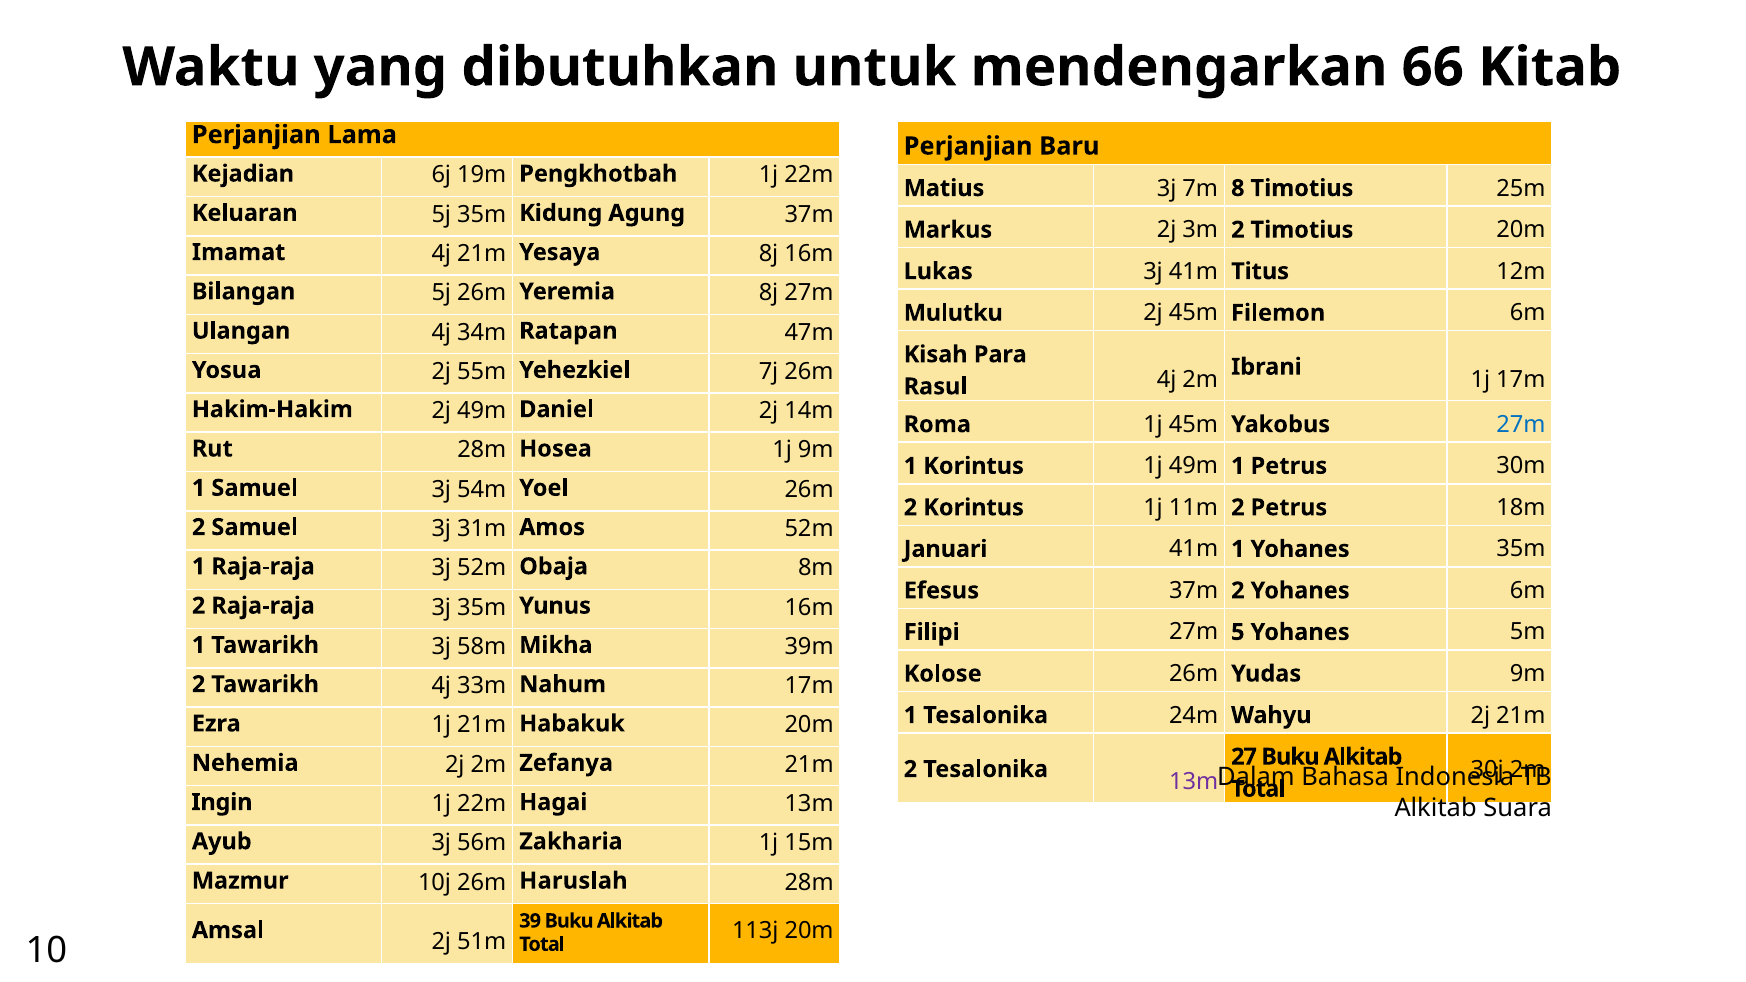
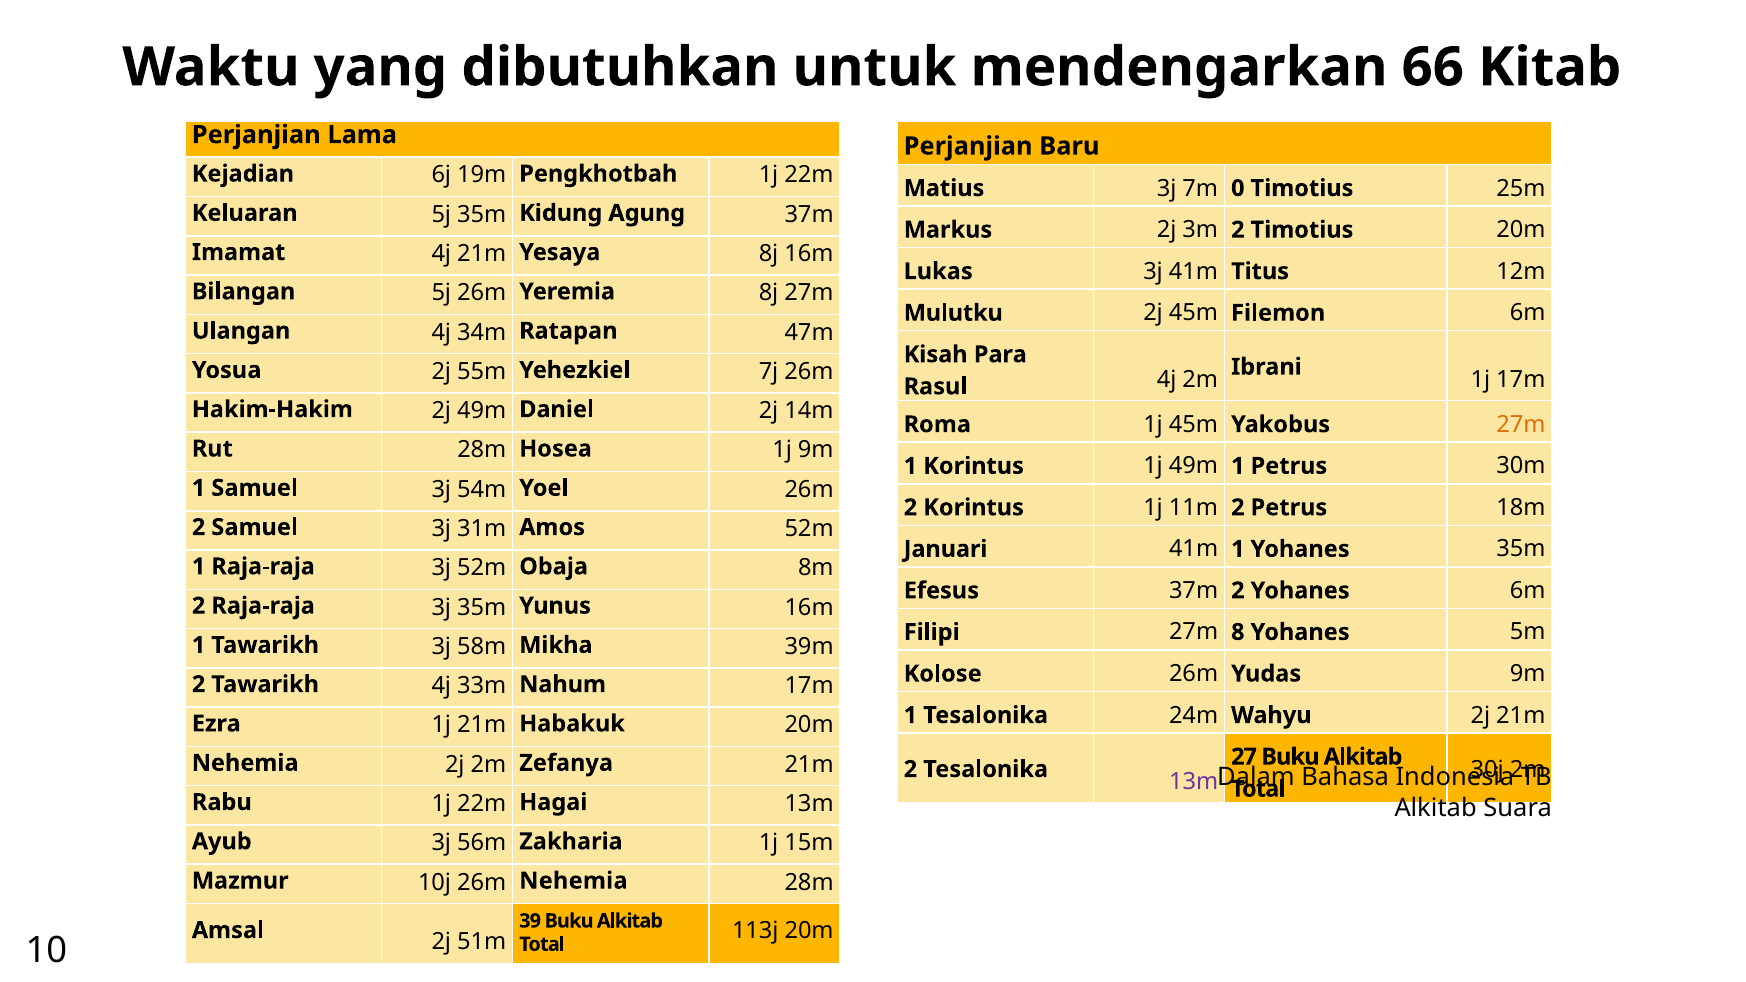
8: 8 -> 0 (1238, 188)
27m colour: blue -> orange (1521, 424)
5: 5 -> 8 (1238, 632)
Ingin: Ingin -> Rabu (222, 802)
26m Haruslah: Haruslah -> Nehemia (573, 881)
